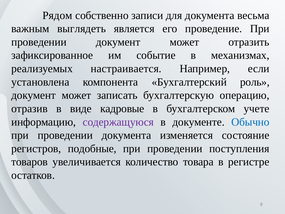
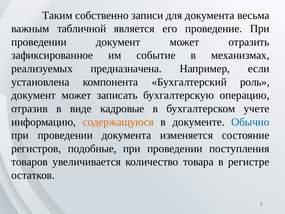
Рядом: Рядом -> Таким (57, 15)
выглядеть: выглядеть -> табличной (82, 29)
настраивается: настраивается -> предназначена (126, 69)
содержащуюся colour: purple -> orange (118, 122)
